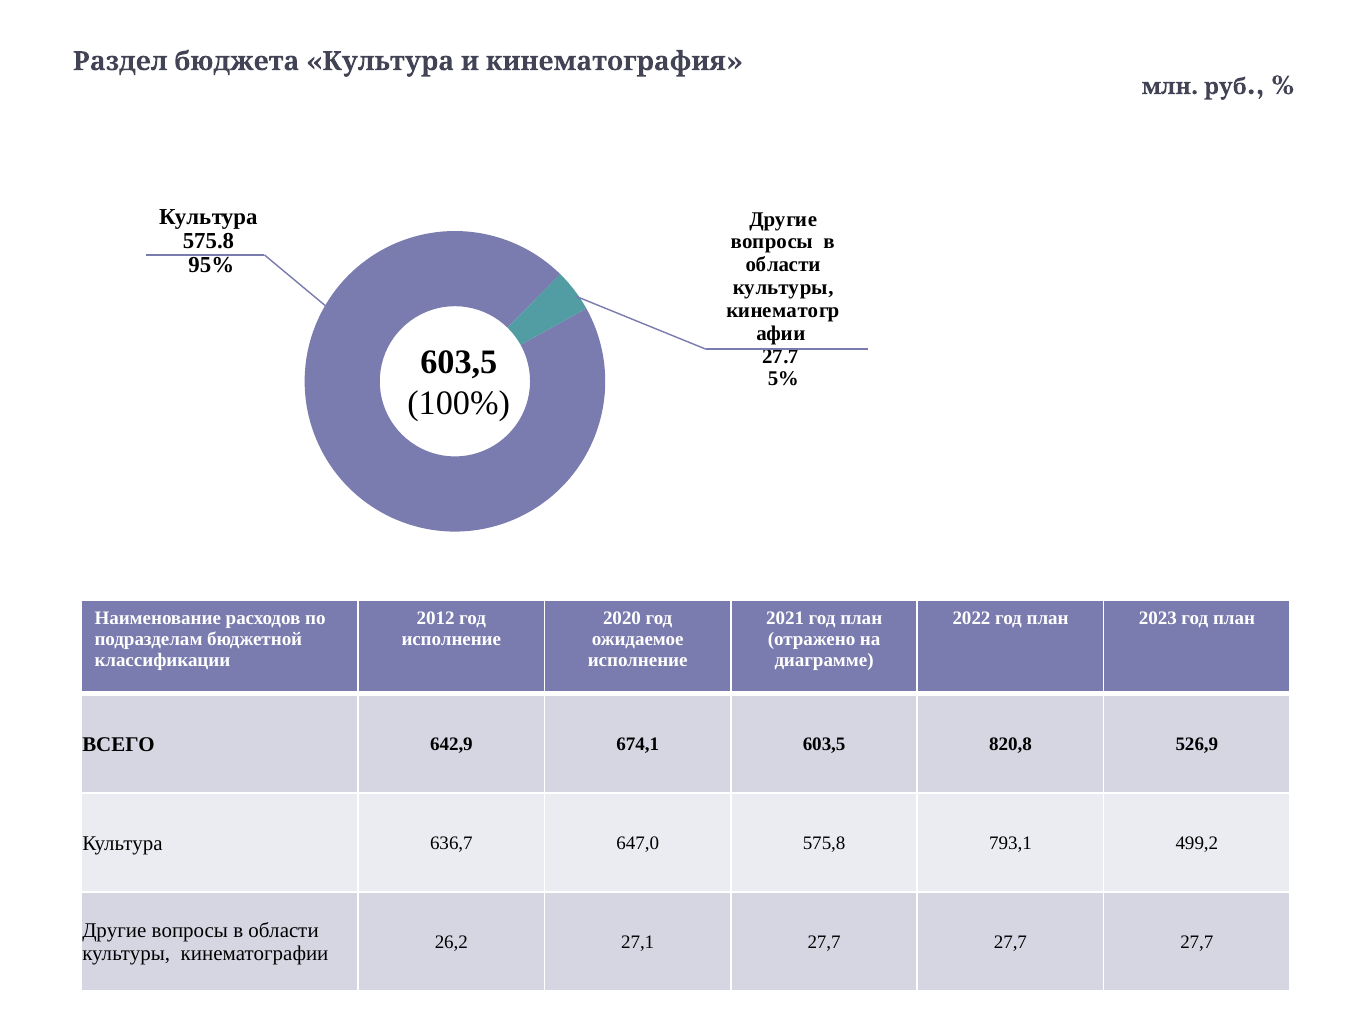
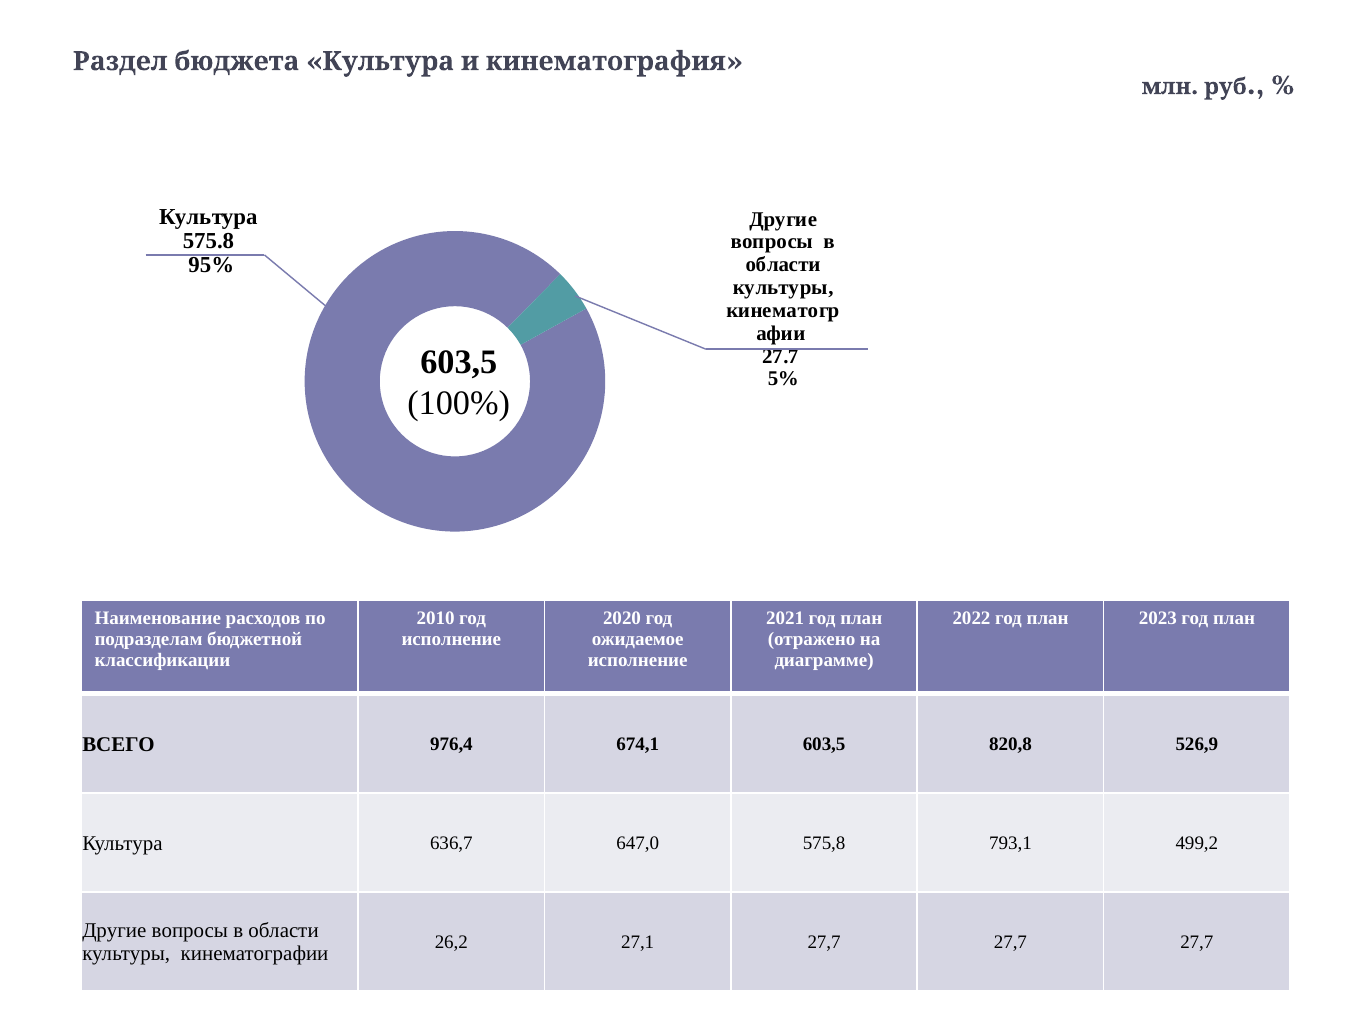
2012: 2012 -> 2010 (436, 618)
642,9: 642,9 -> 976,4 (451, 744)
